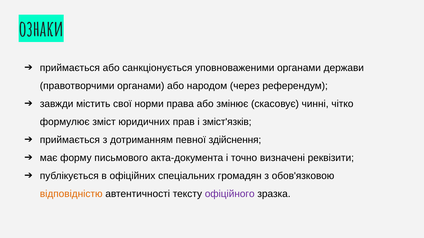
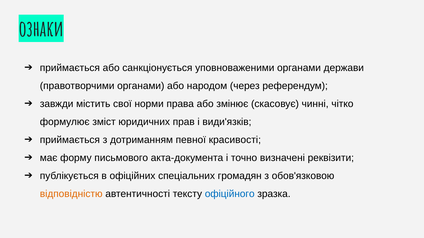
зміст'язків: зміст'язків -> види'язків (227, 122)
здійснення: здійснення -> красивості (235, 140)
офіційного colour: purple -> blue (230, 194)
